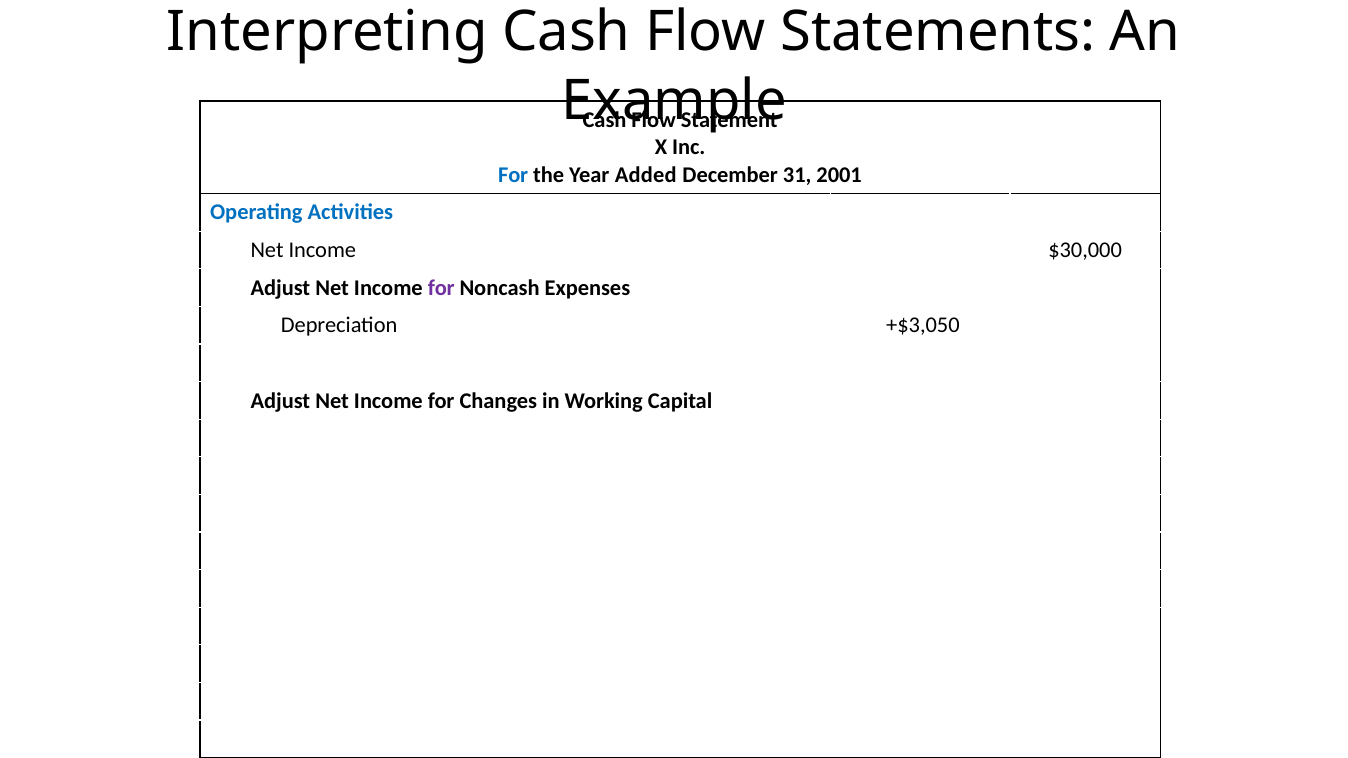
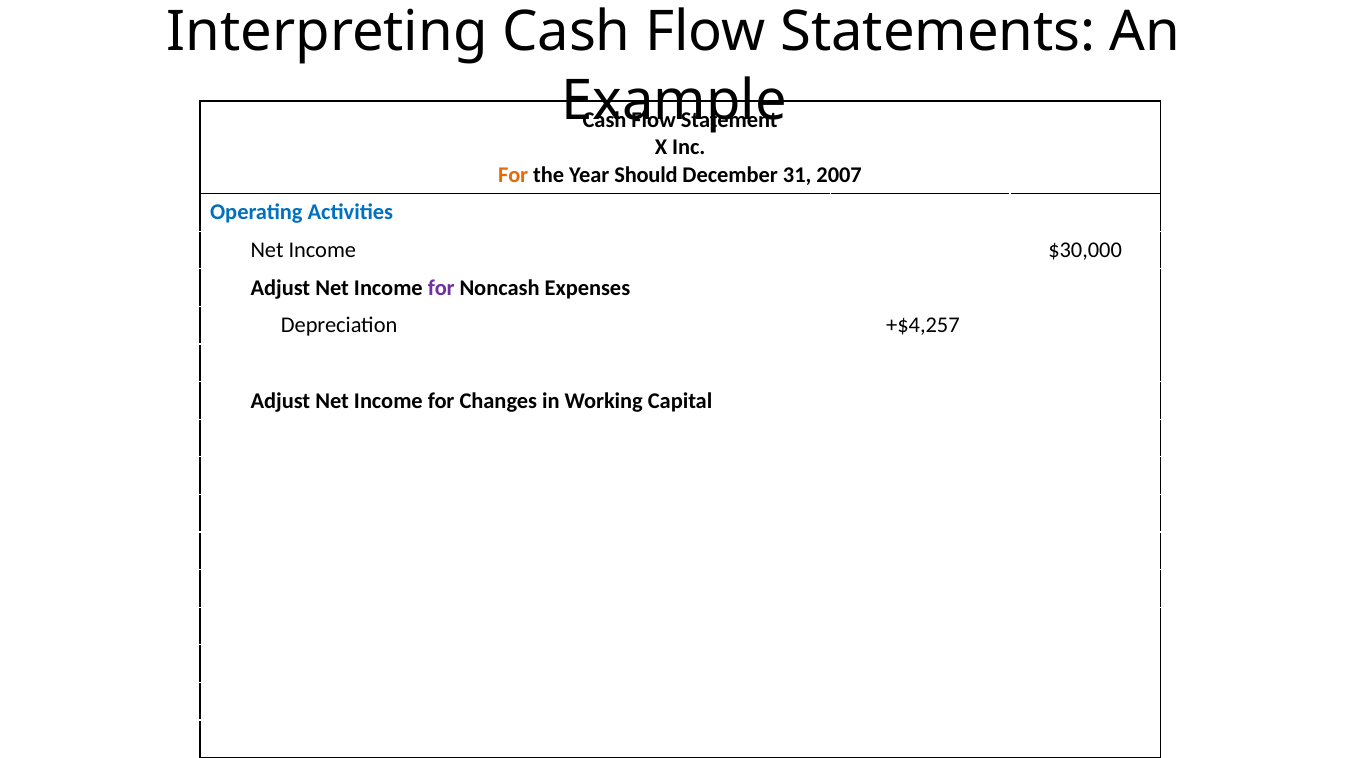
For colour: blue -> orange (513, 175)
Added: Added -> Should (646, 175)
2001: 2001 -> 2007 (839, 175)
+$3,050: +$3,050 -> +$4,257 (923, 326)
